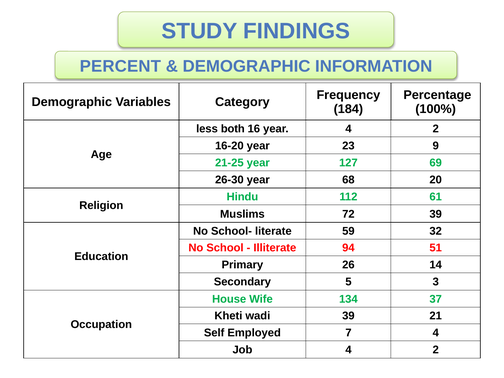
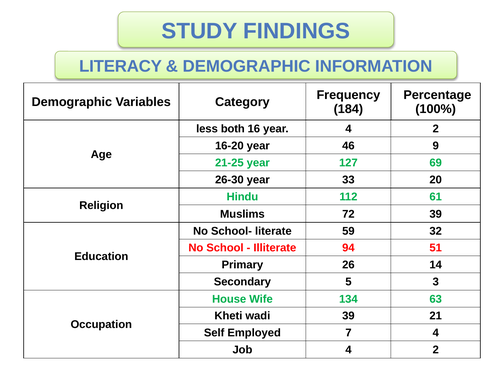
PERCENT: PERCENT -> LITERACY (121, 66)
23: 23 -> 46 (348, 146)
68: 68 -> 33 (348, 180)
37: 37 -> 63 (436, 299)
